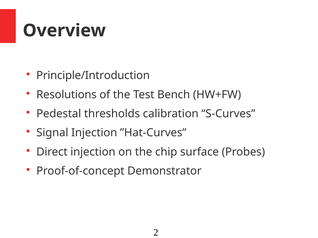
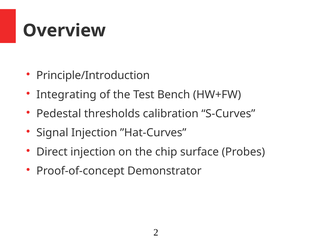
Resolutions: Resolutions -> Integrating (66, 95)
